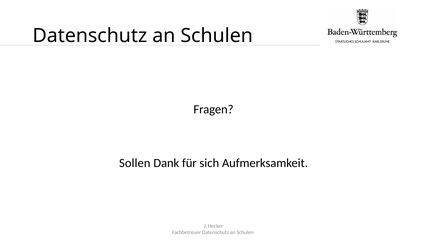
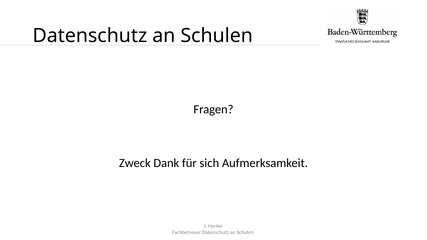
Sollen: Sollen -> Zweck (135, 163)
